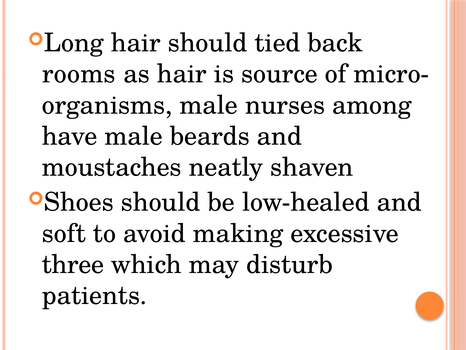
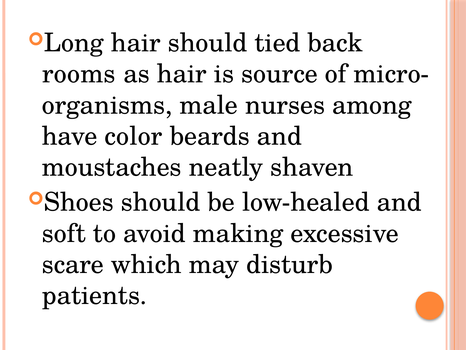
have male: male -> color (133, 136)
three: three -> scare (73, 264)
